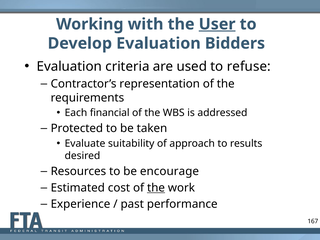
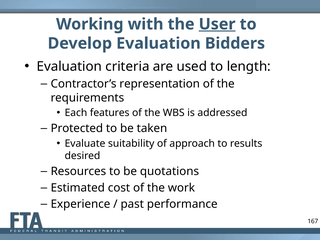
refuse: refuse -> length (249, 67)
financial: financial -> features (110, 113)
encourage: encourage -> quotations (170, 171)
the underline: present -> none (156, 188)
